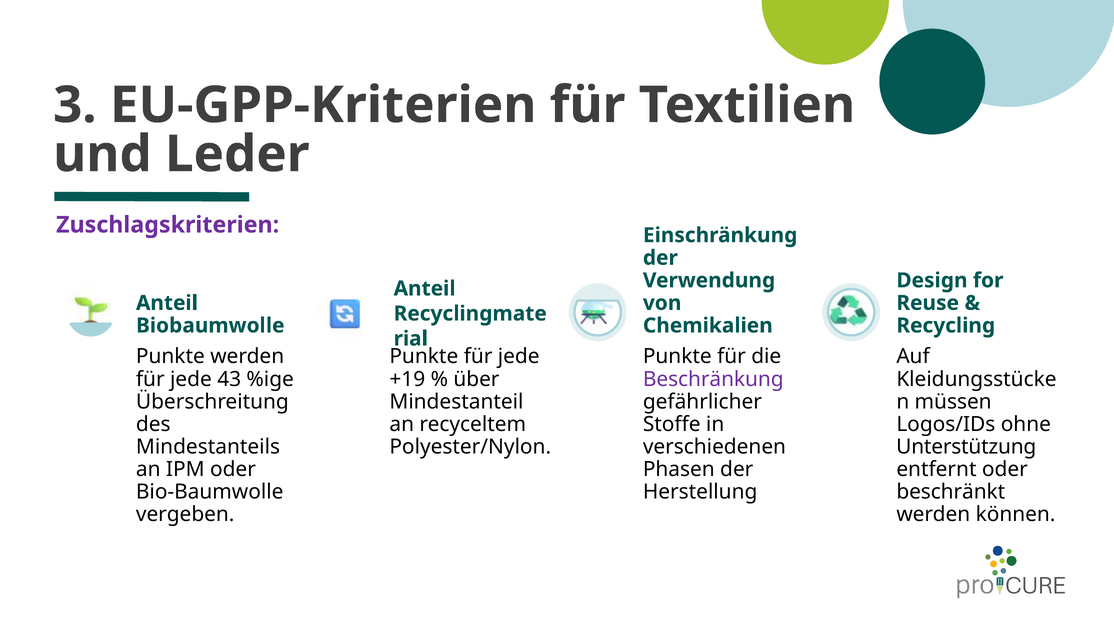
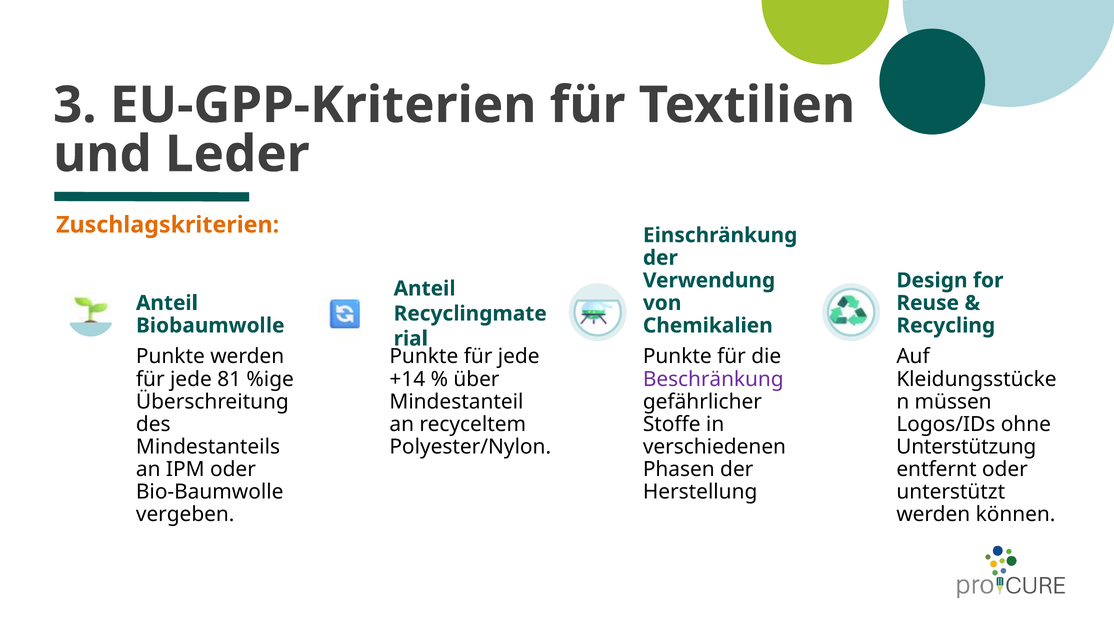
Zuschlagskriterien colour: purple -> orange (168, 225)
43: 43 -> 81 (229, 379)
+19: +19 -> +14 (407, 379)
beschränkt: beschränkt -> unterstützt (951, 492)
